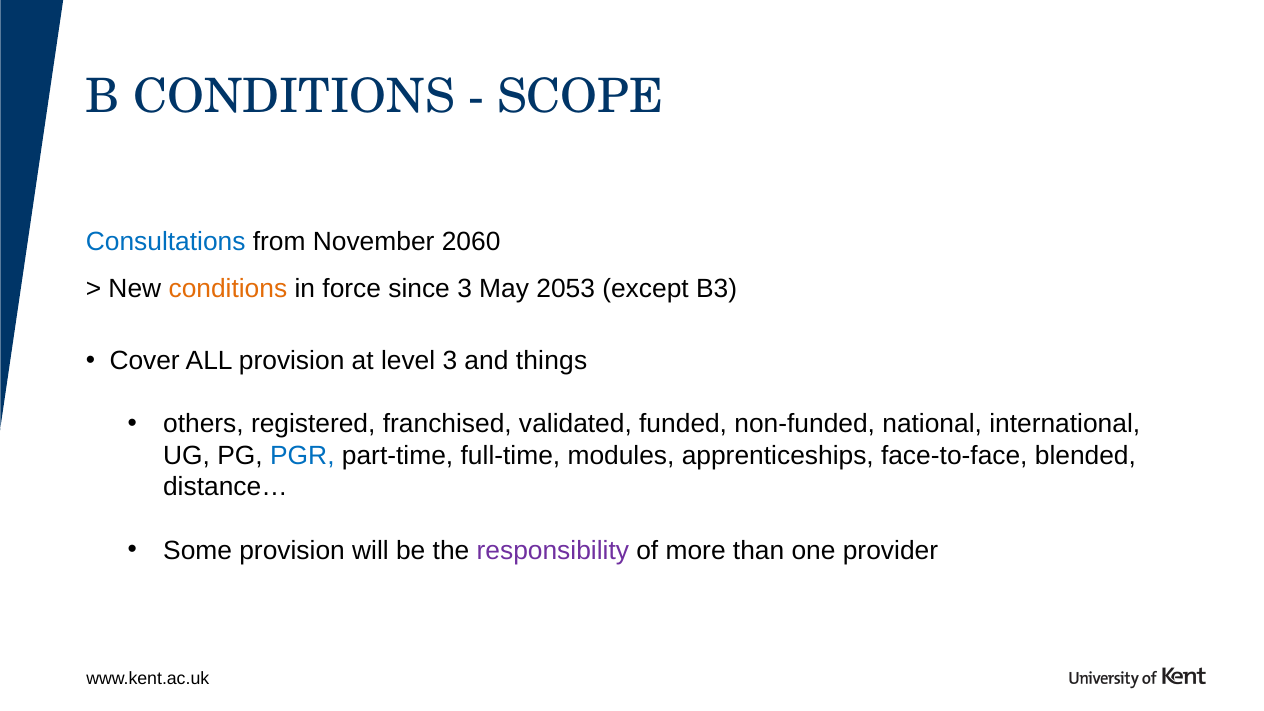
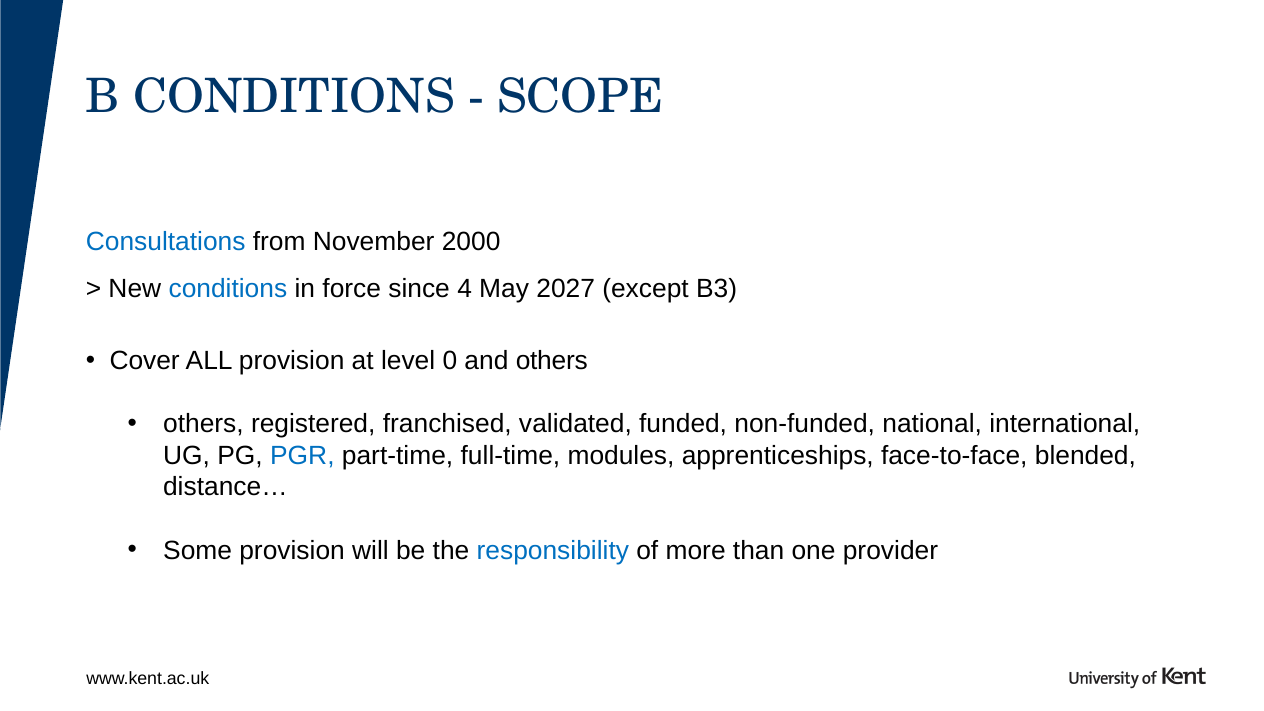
2060: 2060 -> 2000 (471, 242)
conditions colour: orange -> blue (228, 289)
since 3: 3 -> 4 (465, 289)
2053: 2053 -> 2027 (566, 289)
level 3: 3 -> 0 (450, 361)
and things: things -> others (552, 361)
responsibility colour: purple -> blue (553, 551)
